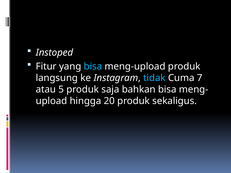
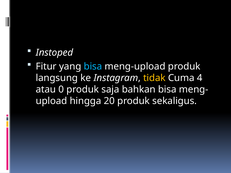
tidak colour: light blue -> yellow (154, 78)
7: 7 -> 4 (200, 78)
5: 5 -> 0 (61, 90)
